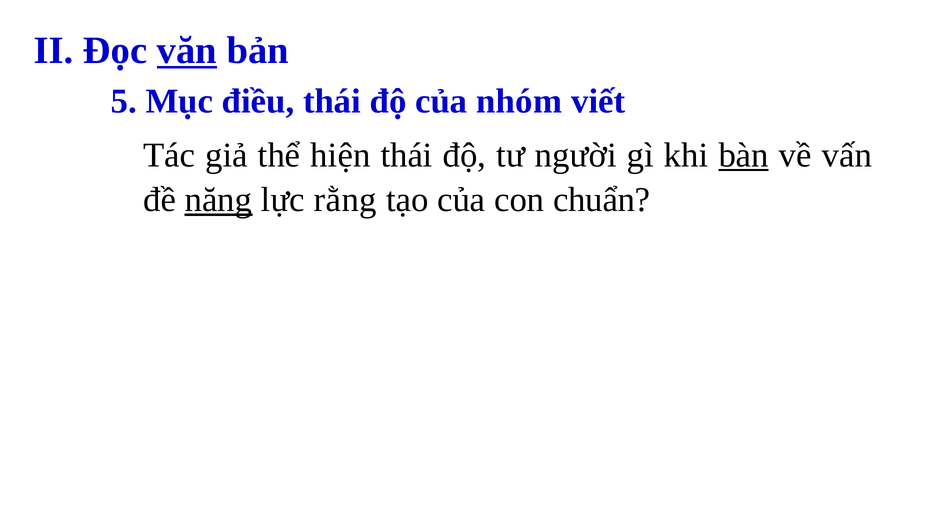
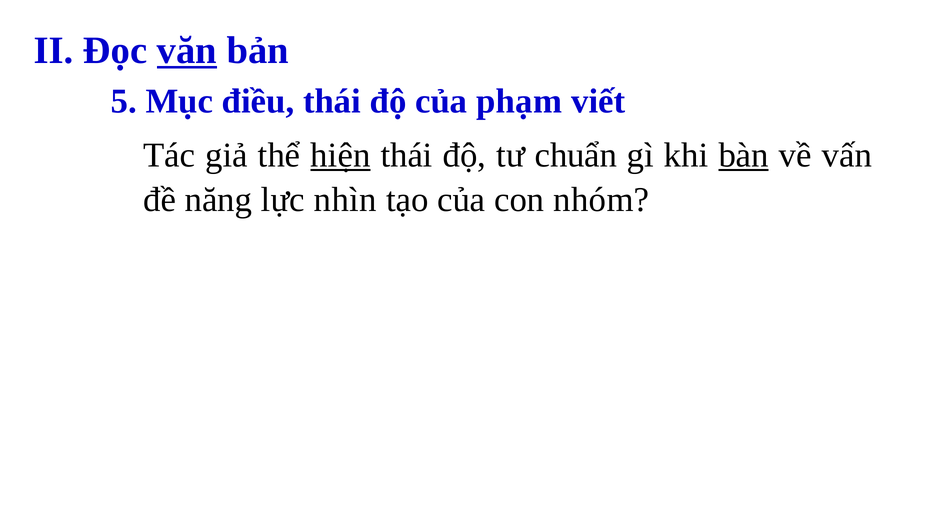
nhóm: nhóm -> phạm (519, 101)
hiện underline: none -> present (340, 155)
người: người -> chuẩn (576, 155)
năng underline: present -> none (218, 200)
rằng: rằng -> nhìn (345, 200)
chuẩn: chuẩn -> nhóm (601, 200)
